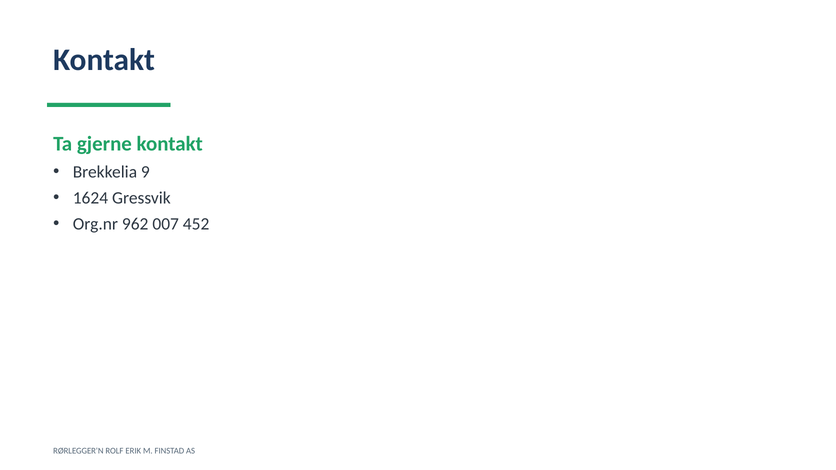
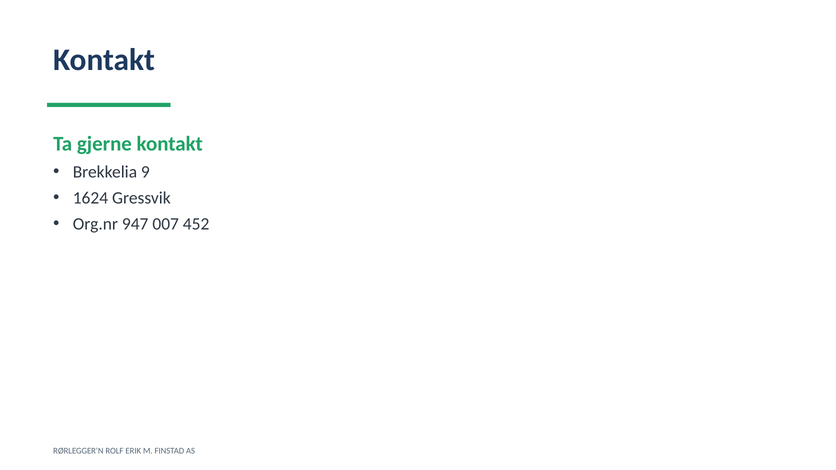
962: 962 -> 947 (135, 224)
